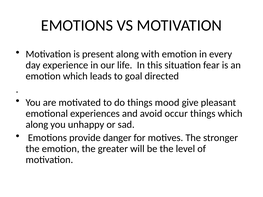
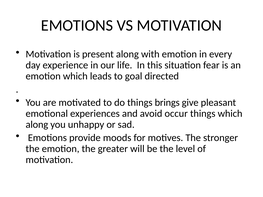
mood: mood -> brings (167, 103)
danger: danger -> moods (117, 138)
